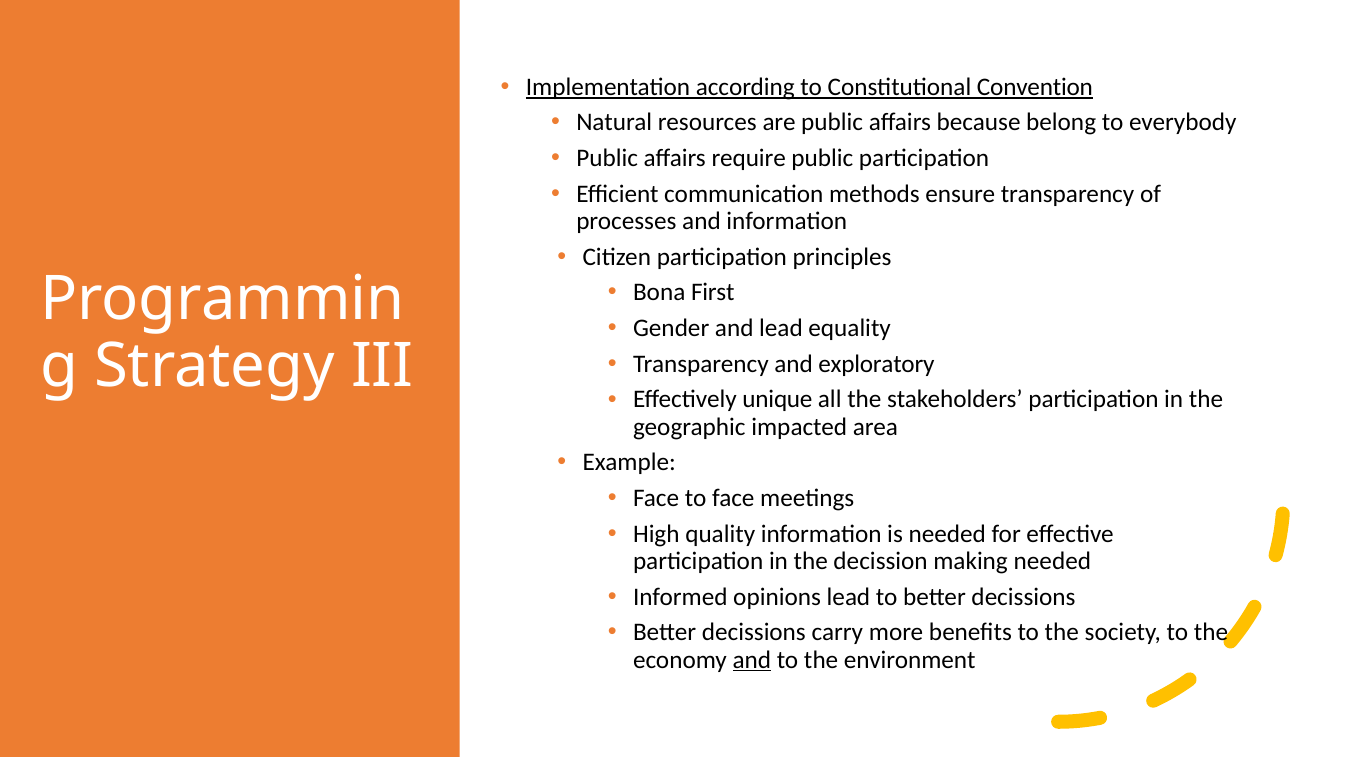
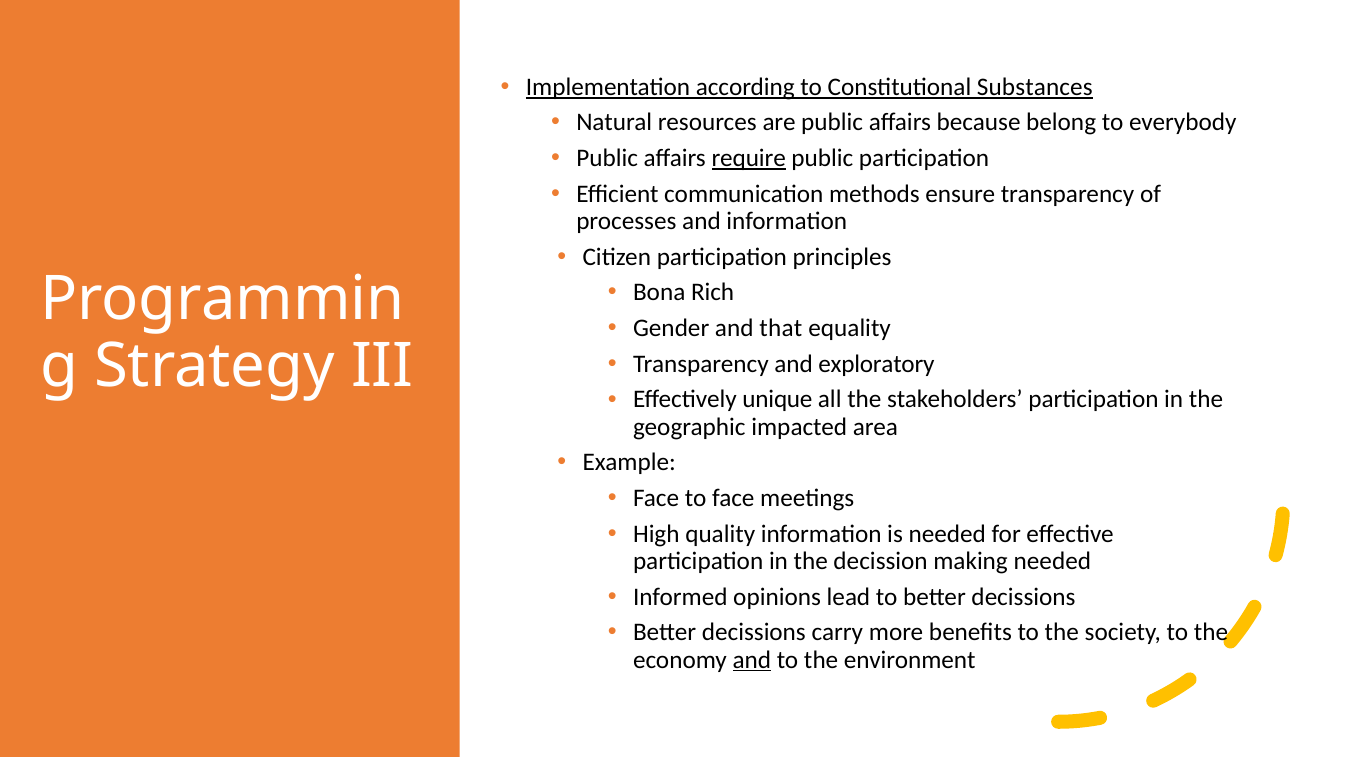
Convention: Convention -> Substances (1035, 87)
require underline: none -> present (749, 158)
First: First -> Rich (713, 292)
and lead: lead -> that (781, 328)
